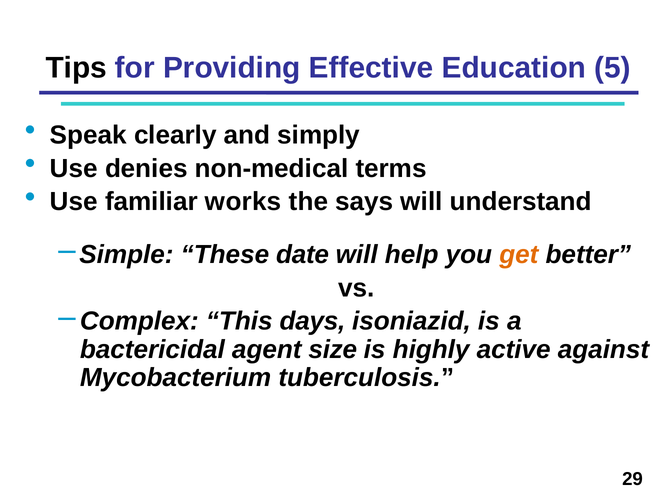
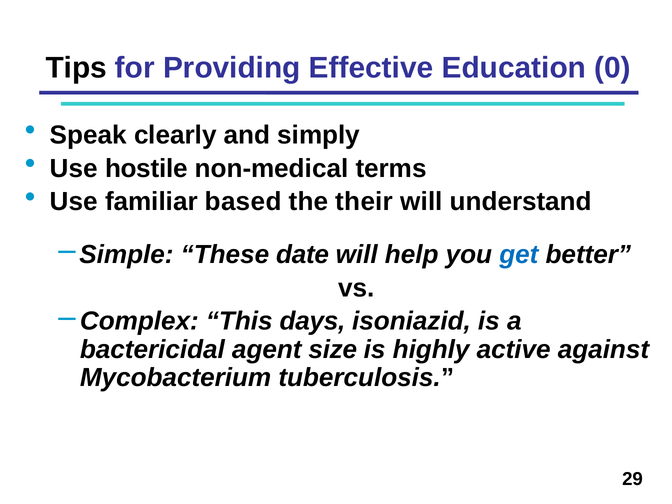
5: 5 -> 0 (613, 68)
denies: denies -> hostile (146, 168)
works: works -> based (243, 202)
says: says -> their (364, 202)
get colour: orange -> blue (519, 254)
